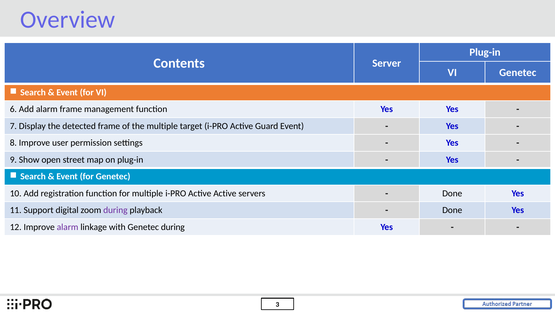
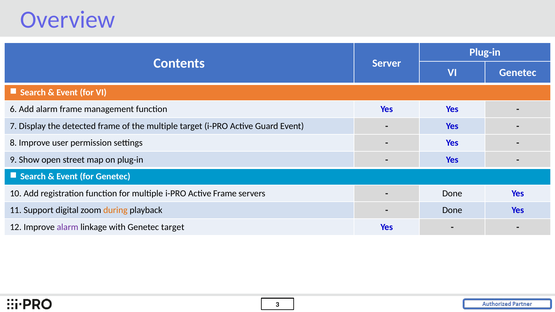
Active Active: Active -> Frame (225, 193)
during colour: purple -> orange (115, 210)
Genetec during: during -> target (173, 227)
